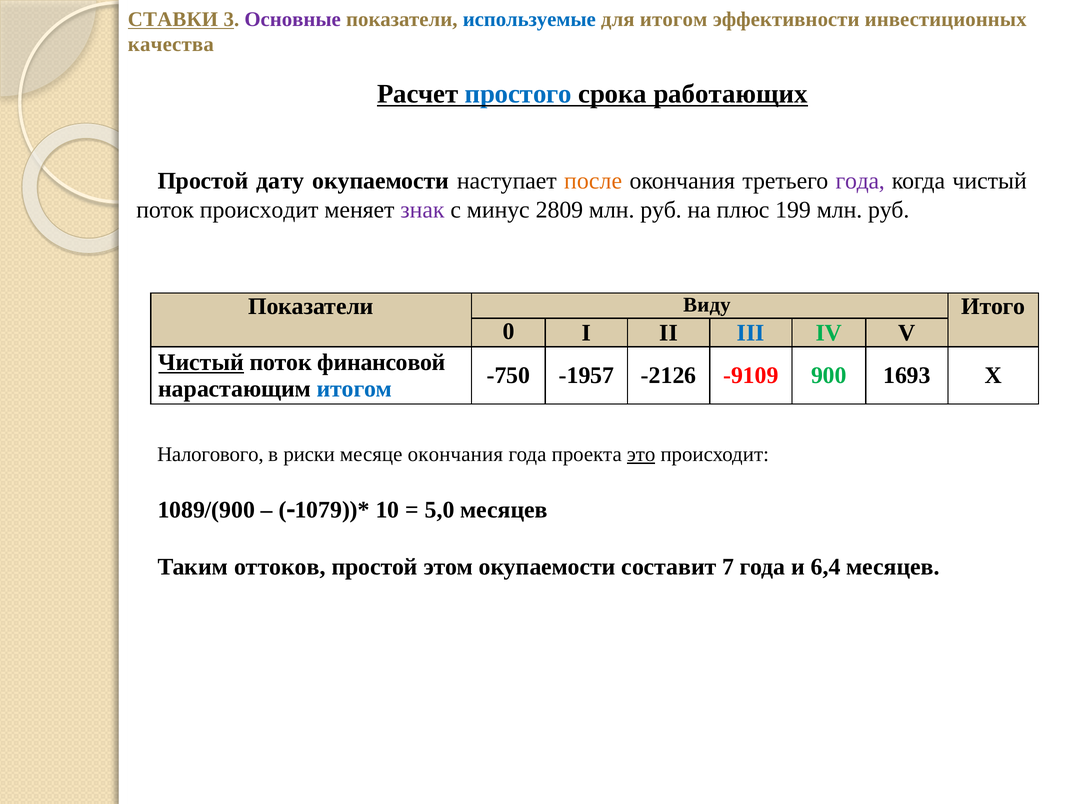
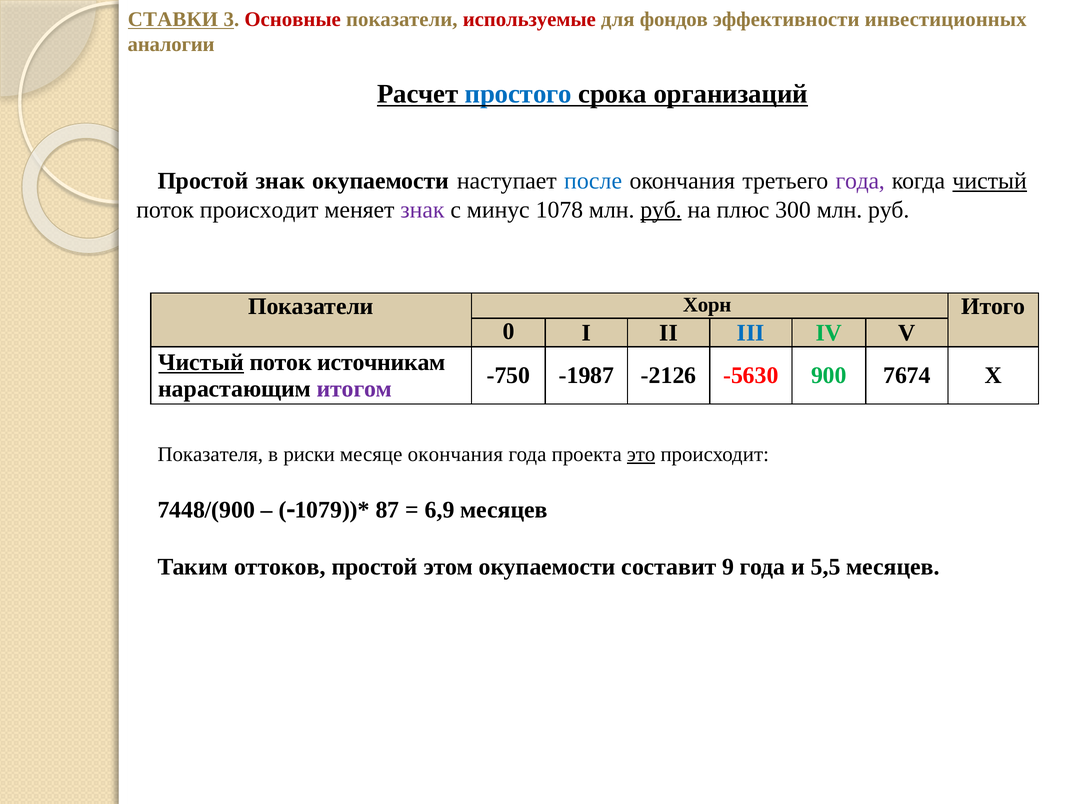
Основные colour: purple -> red (293, 19)
используемые colour: blue -> red (529, 19)
для итогом: итогом -> фондов (674, 19)
качества: качества -> аналогии (171, 44)
работающих: работающих -> организаций (731, 94)
Простой дату: дату -> знак (280, 181)
после colour: orange -> blue (593, 181)
чистый underline: none -> present (990, 181)
2809: 2809 -> 1078 (559, 210)
руб underline: none -> present (661, 210)
199: 199 -> 300 (793, 210)
Виду: Виду -> Хорн (707, 305)
финансовой: финансовой -> источникам (382, 362)
-1957: -1957 -> -1987 (586, 376)
-9109: -9109 -> -5630 (751, 376)
1693: 1693 -> 7674 (907, 376)
итогом colour: blue -> purple (354, 389)
Налогового: Налогового -> Показателя (210, 454)
1089/(900: 1089/(900 -> 7448/(900 (206, 510)
10: 10 -> 87 (388, 510)
5,0: 5,0 -> 6,9 (440, 510)
7: 7 -> 9 (728, 567)
6,4: 6,4 -> 5,5 (826, 567)
